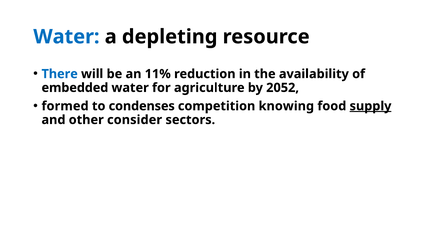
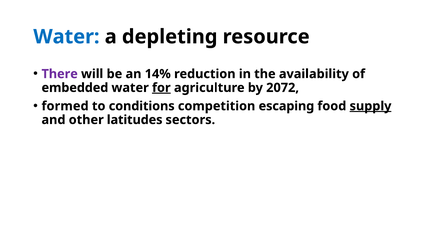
There colour: blue -> purple (60, 74)
11%: 11% -> 14% (158, 74)
for underline: none -> present (161, 88)
2052: 2052 -> 2072 (283, 88)
condenses: condenses -> conditions (142, 106)
knowing: knowing -> escaping (286, 106)
consider: consider -> latitudes (135, 120)
